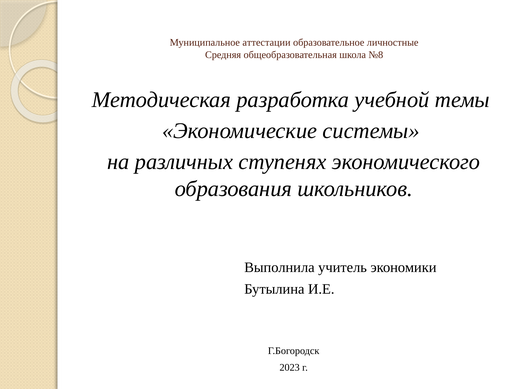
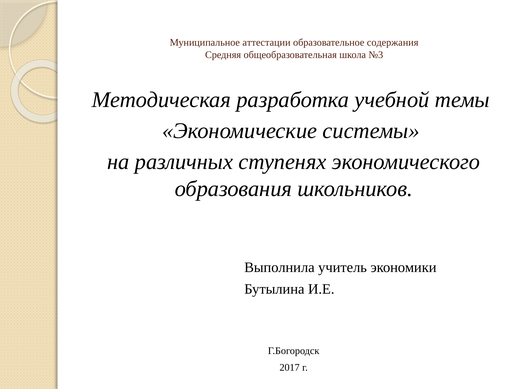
личностные: личностные -> содержания (393, 43)
№8: №8 -> №3 (376, 55)
2023: 2023 -> 2017 (290, 368)
